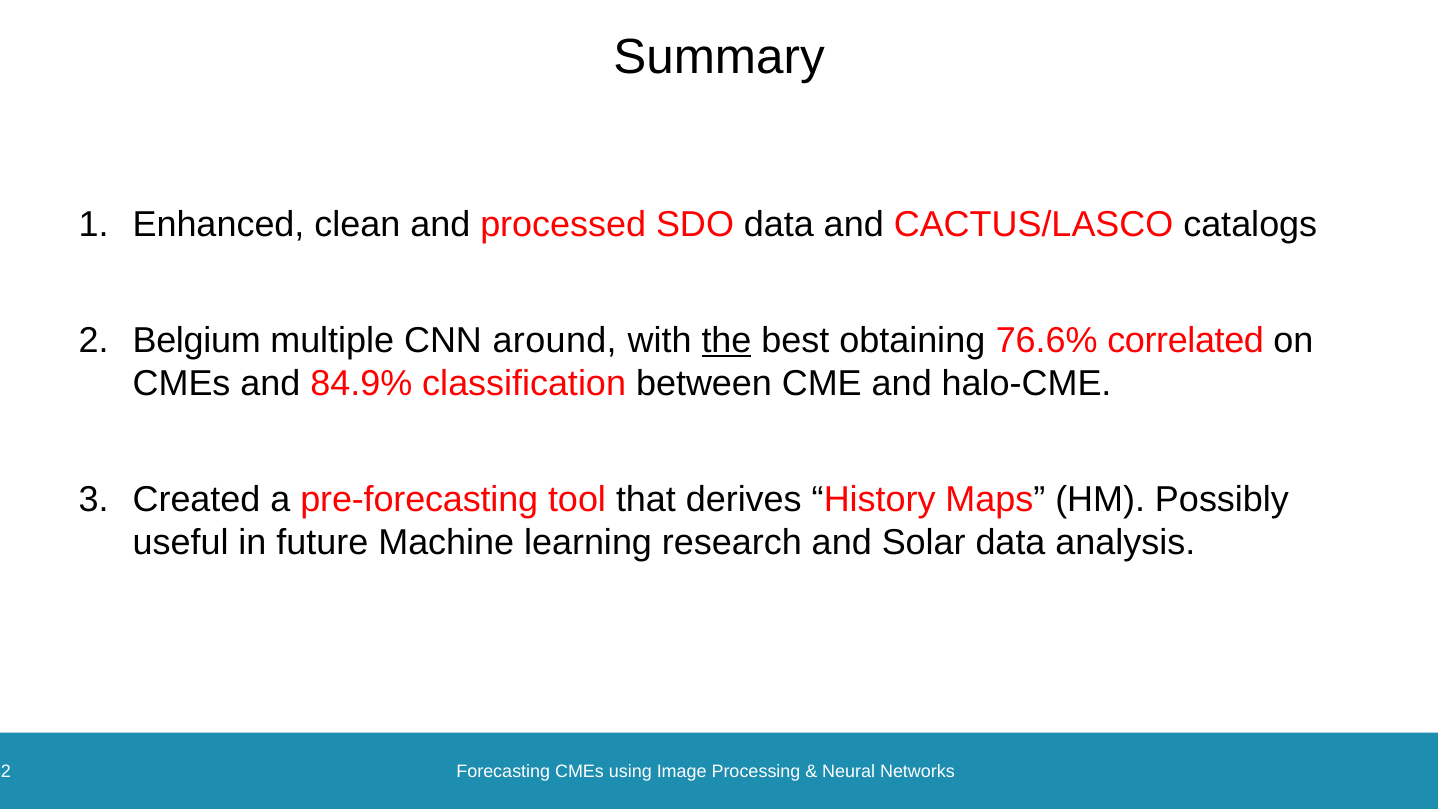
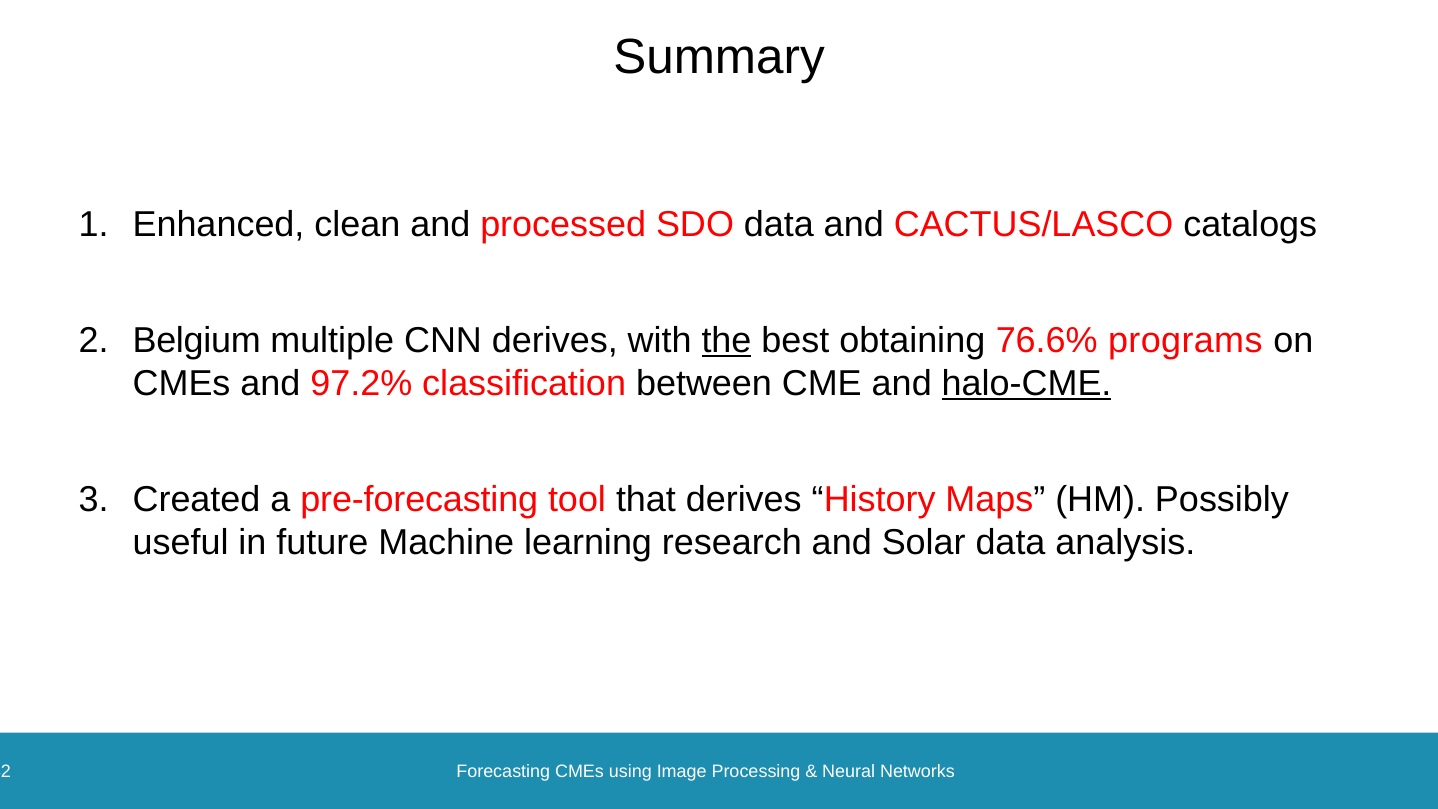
CNN around: around -> derives (555, 340)
correlated: correlated -> programs (1185, 340)
84.9%: 84.9% -> 97.2% (361, 384)
halo-CME underline: none -> present (1027, 384)
